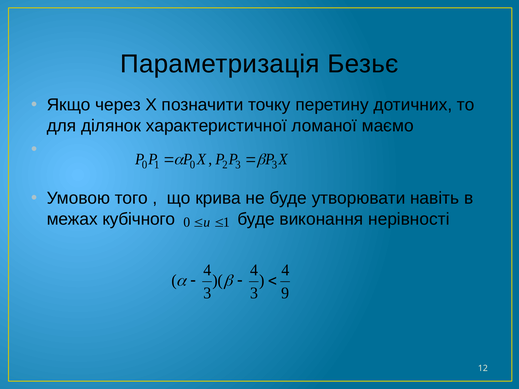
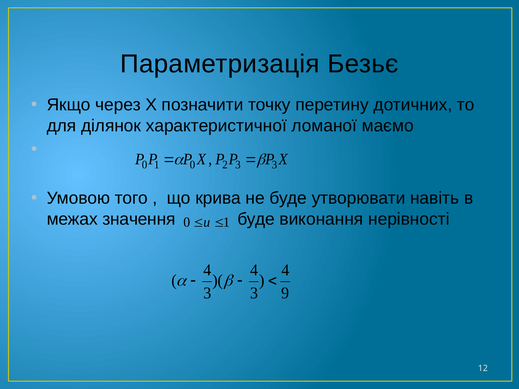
кубічного: кубічного -> значення (139, 219)
